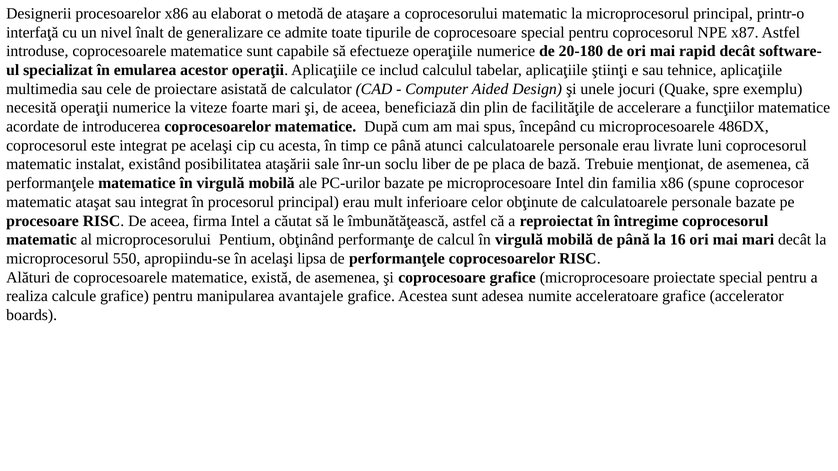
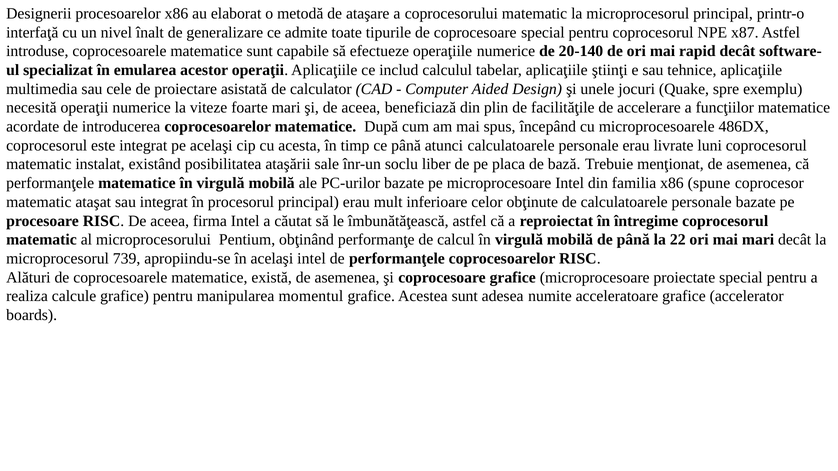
20-180: 20-180 -> 20-140 (581, 51)
16: 16 -> 22 (678, 240)
550: 550 -> 739 (127, 259)
acelaşi lipsa: lipsa -> intel (311, 259)
avantajele: avantajele -> momentul (311, 296)
